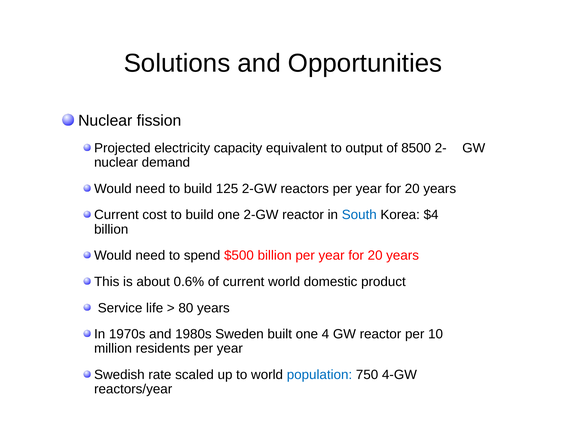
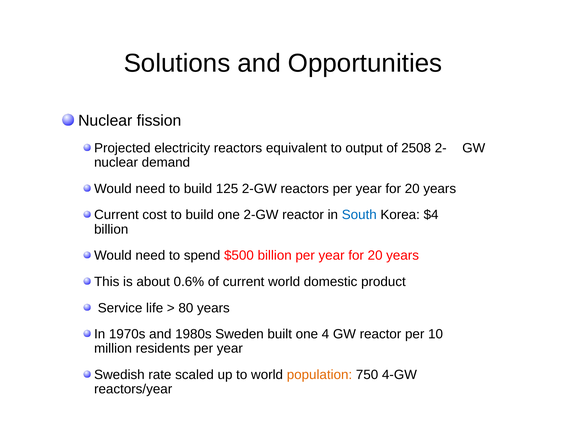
electricity capacity: capacity -> reactors (238, 148)
8500: 8500 -> 2508 (416, 148)
population colour: blue -> orange (319, 375)
